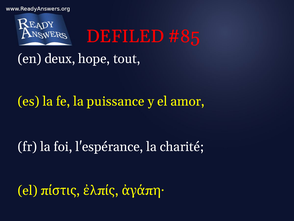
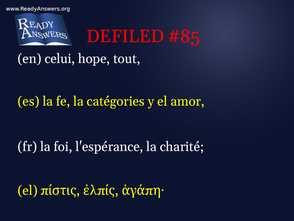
deux: deux -> celui (60, 59)
puissance: puissance -> catégories (116, 101)
